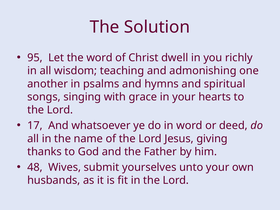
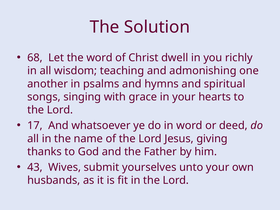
95: 95 -> 68 (35, 58)
48: 48 -> 43 (35, 167)
